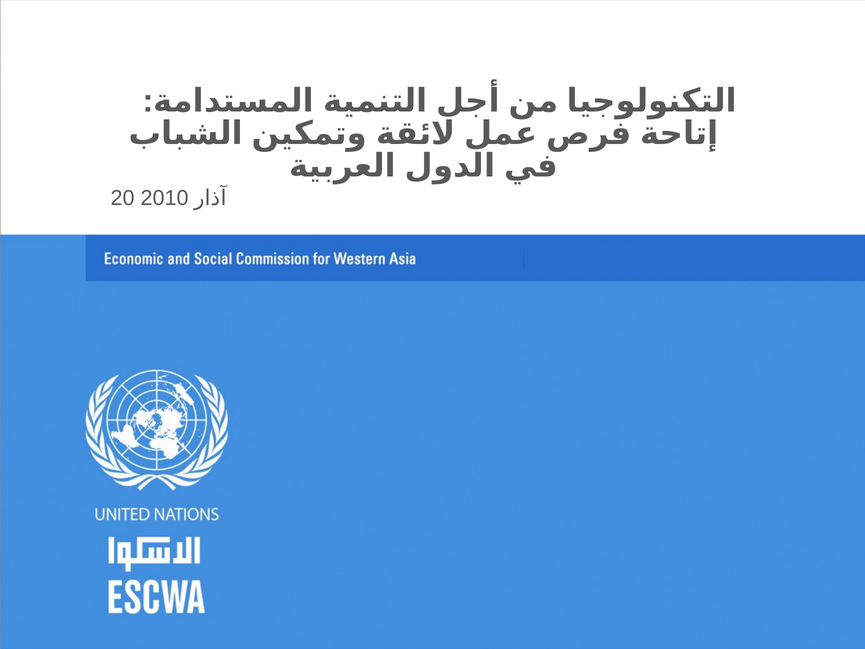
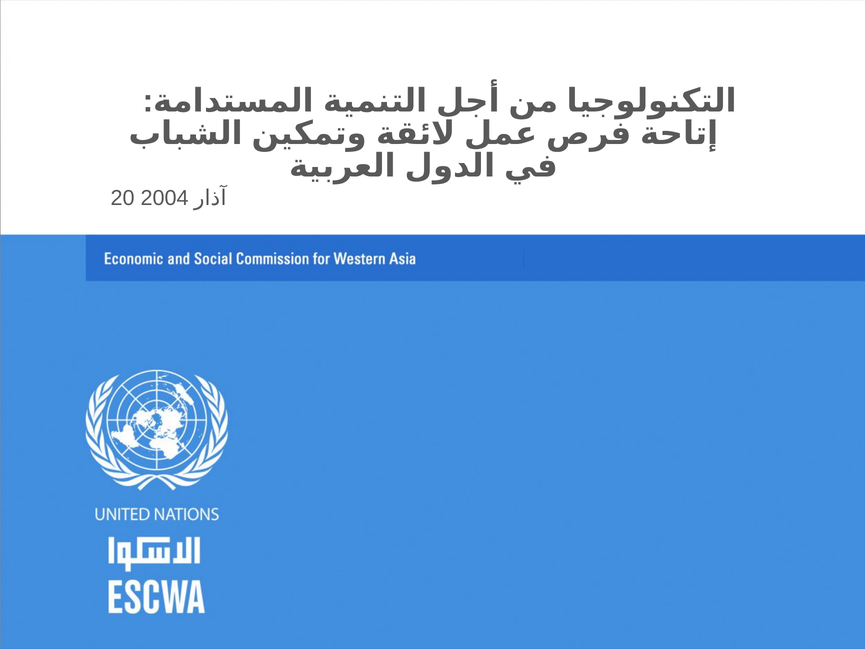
2010: 2010 -> 2004 (165, 198)
